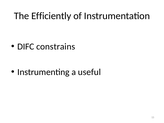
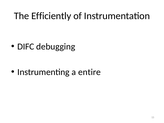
constrains: constrains -> debugging (56, 47)
useful: useful -> entire (89, 72)
